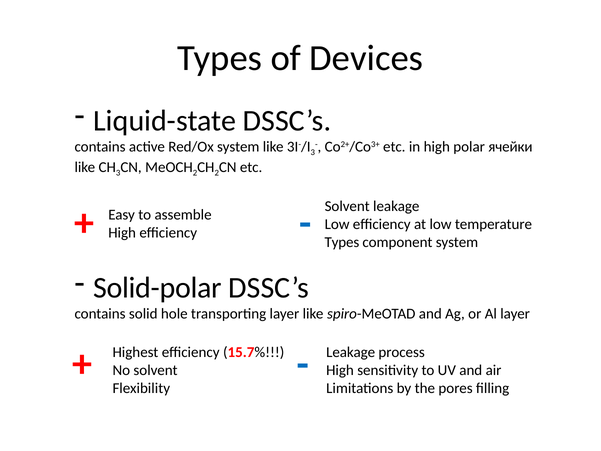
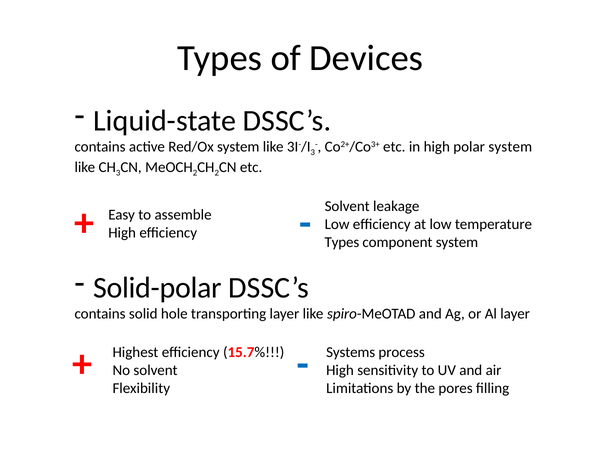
polar ячейки: ячейки -> system (510, 147)
Leakage: Leakage -> Systems (351, 352)
